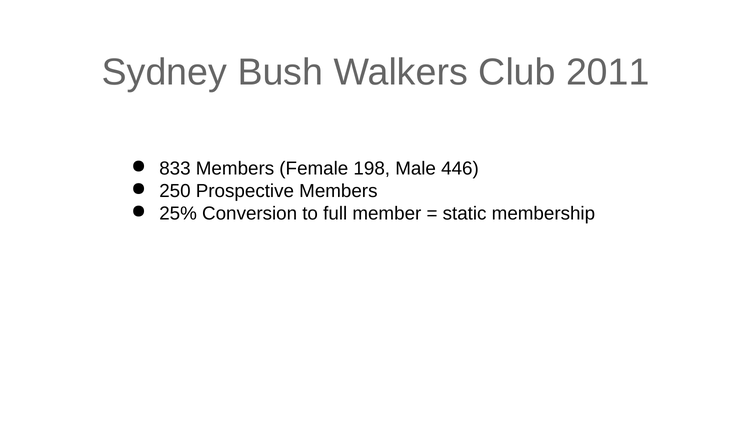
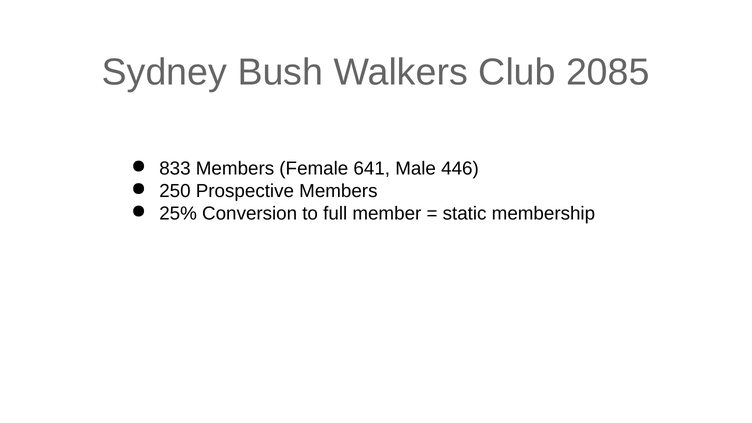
2011: 2011 -> 2085 (608, 72)
198: 198 -> 641 (372, 169)
